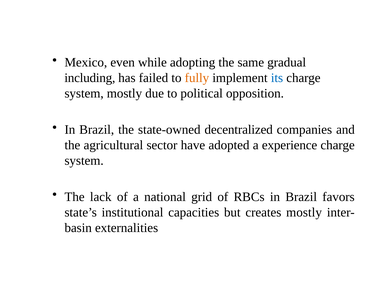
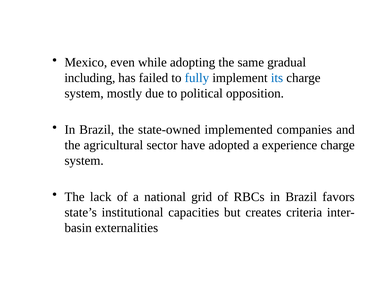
fully colour: orange -> blue (197, 78)
decentralized: decentralized -> implemented (239, 130)
creates mostly: mostly -> criteria (304, 212)
